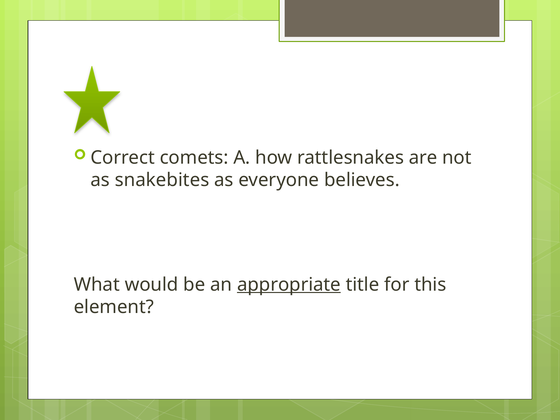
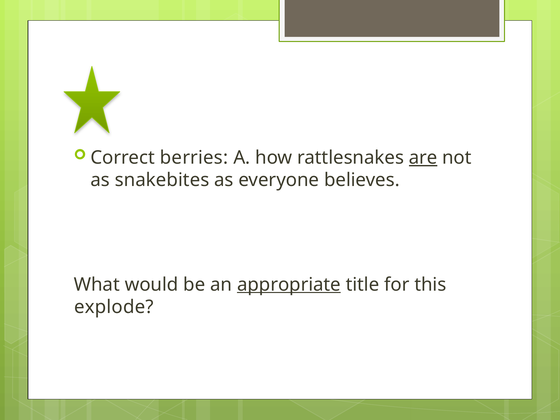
comets: comets -> berries (194, 158)
are underline: none -> present (423, 158)
element: element -> explode (114, 307)
